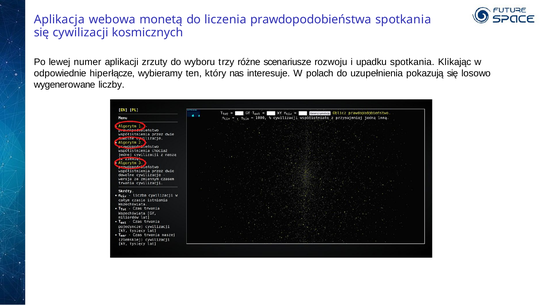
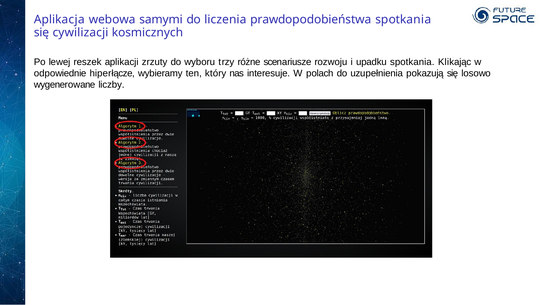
monetą: monetą -> samymi (161, 20)
numer: numer -> reszek (88, 62)
